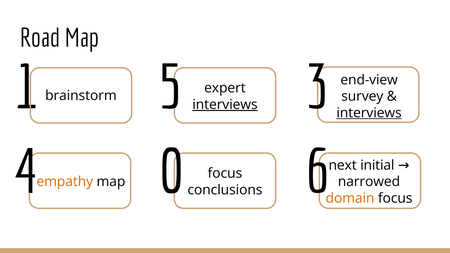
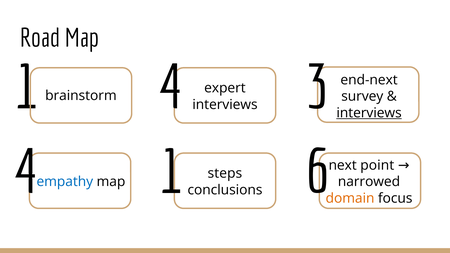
1 5: 5 -> 4 (172, 88)
end-view: end-view -> end-next (369, 80)
interviews underline: present -> none (225, 105)
4 0: 0 -> 1 (172, 173)
initial: initial -> point (377, 165)
focus: focus -> steps (225, 174)
empathy colour: orange -> blue (65, 182)
